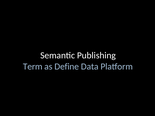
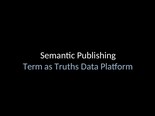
Define: Define -> Truths (67, 67)
